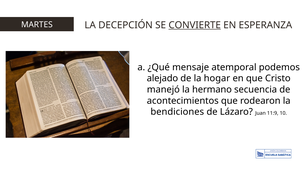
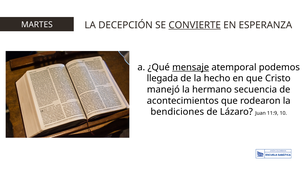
mensaje underline: none -> present (191, 67)
alejado: alejado -> llegada (162, 78)
hogar: hogar -> hecho (217, 78)
